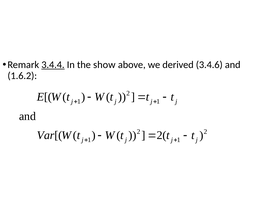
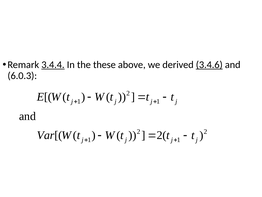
show: show -> these (104, 65)
3.4.6 underline: none -> present (209, 65)
1.6.2: 1.6.2 -> 6.0.3 (22, 76)
